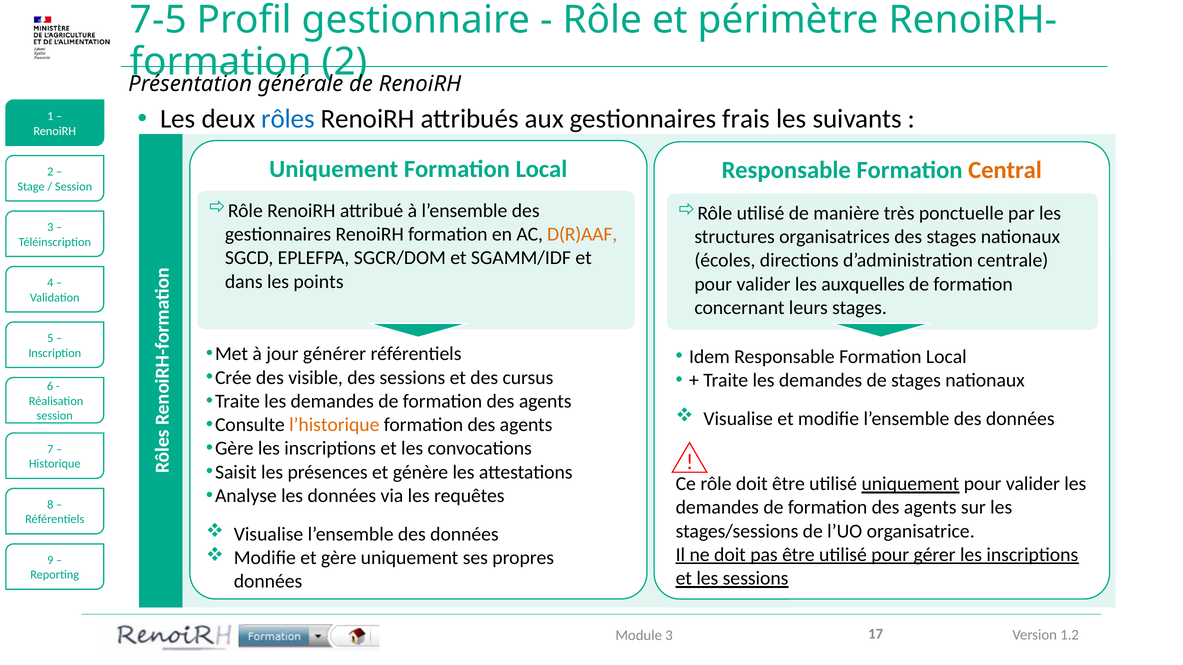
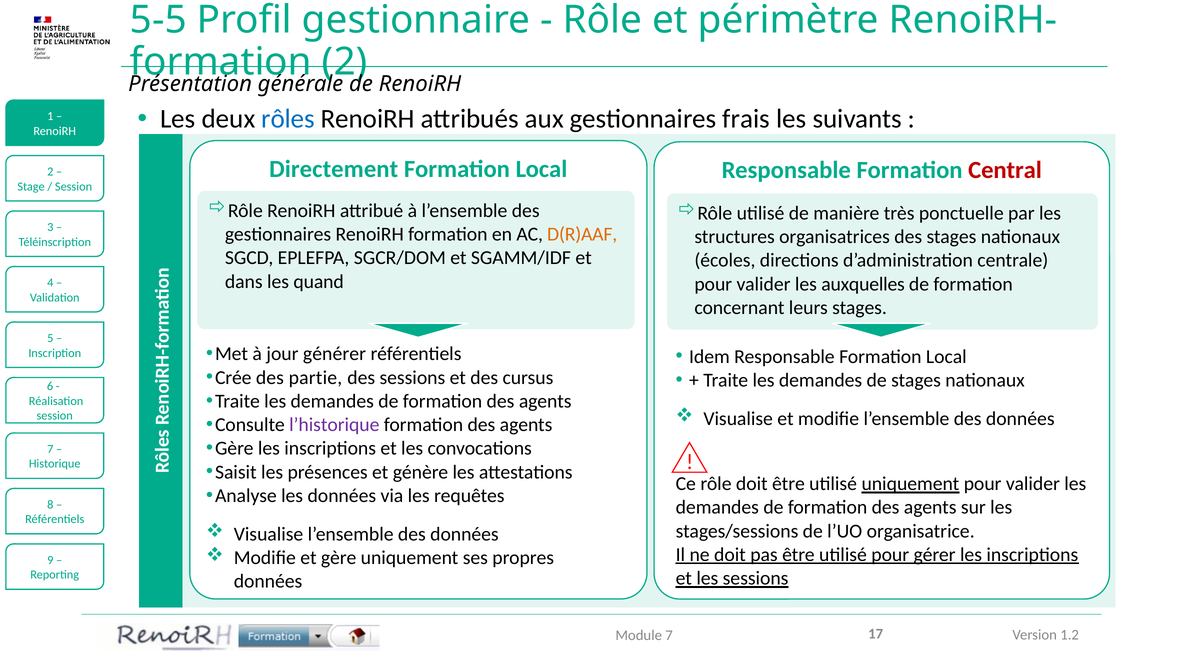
7-5: 7-5 -> 5-5 (158, 20)
Uniquement: Uniquement -> Directement (334, 169)
Central colour: orange -> red (1005, 170)
points: points -> quand (319, 282)
visible: visible -> partie (315, 378)
l’historique colour: orange -> purple (334, 425)
Module 3: 3 -> 7 (669, 636)
